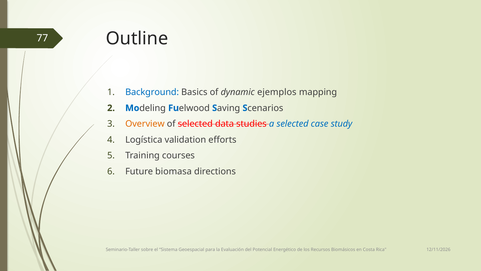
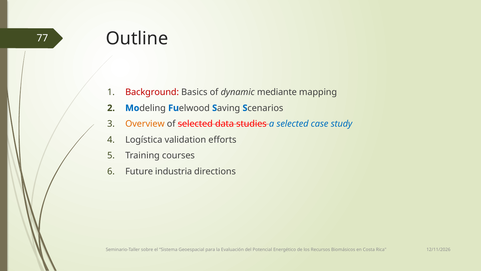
Background colour: blue -> red (152, 92)
ejemplos: ejemplos -> mediante (277, 92)
biomasa: biomasa -> industria (174, 171)
